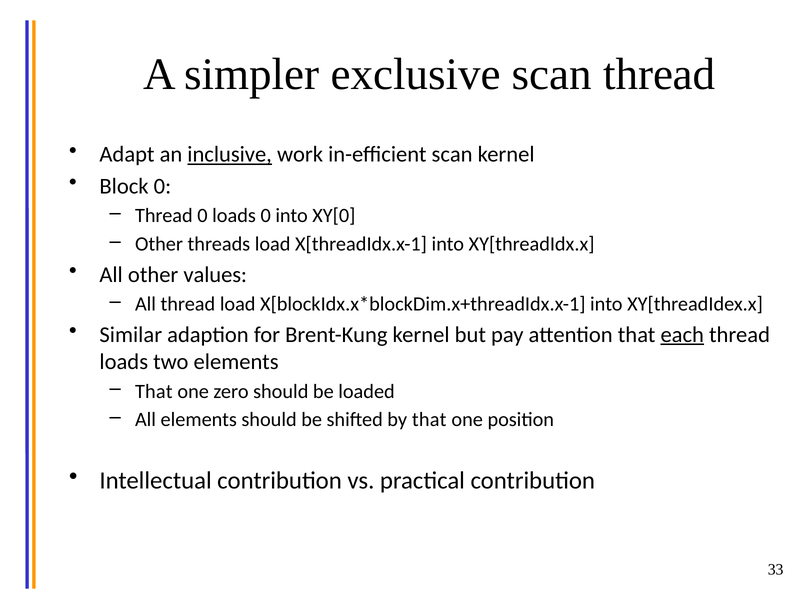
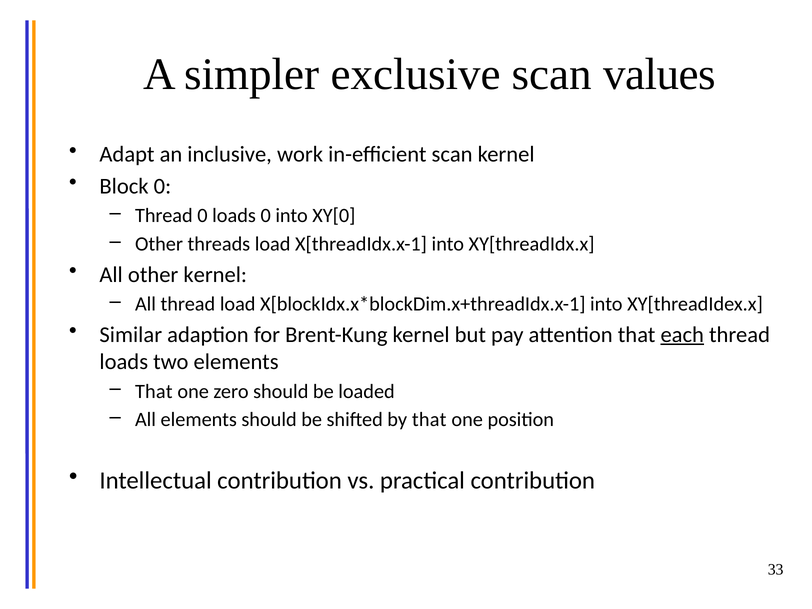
scan thread: thread -> values (659, 74)
inclusive underline: present -> none (230, 155)
other values: values -> kernel (215, 275)
